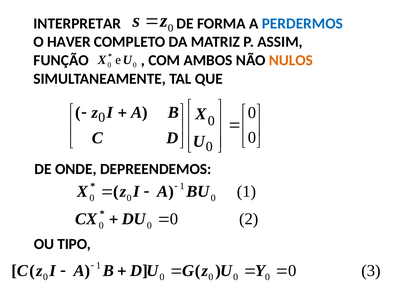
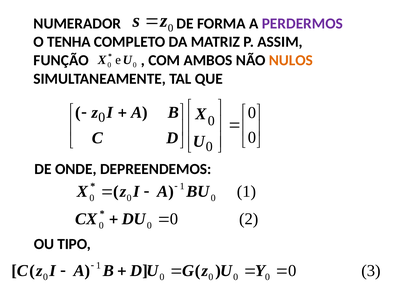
INTERPRETAR: INTERPRETAR -> NUMERADOR (77, 23)
PERDERMOS colour: blue -> purple (302, 23)
HAVER: HAVER -> TENHA (69, 42)
